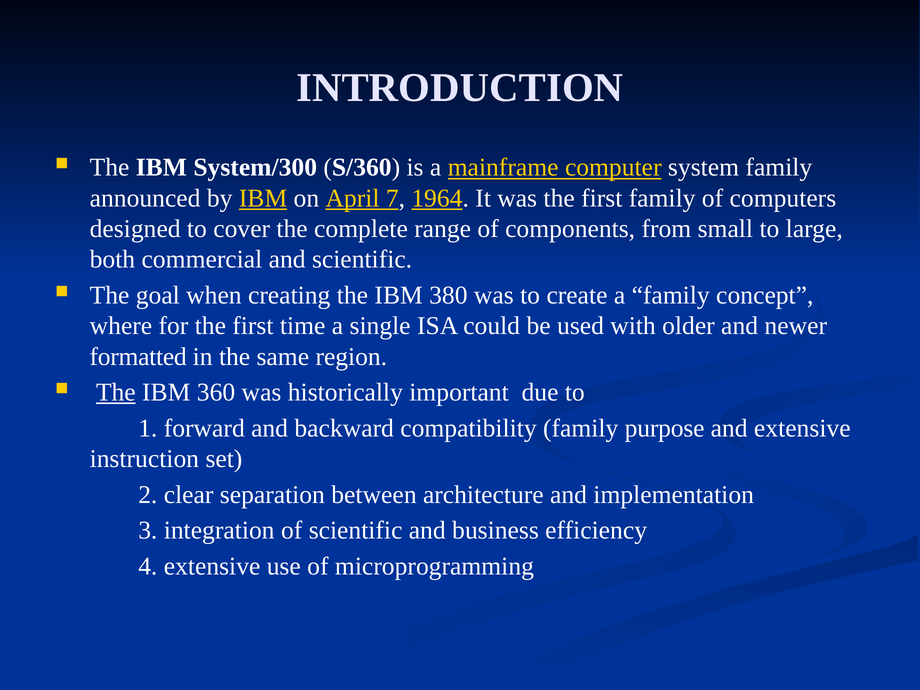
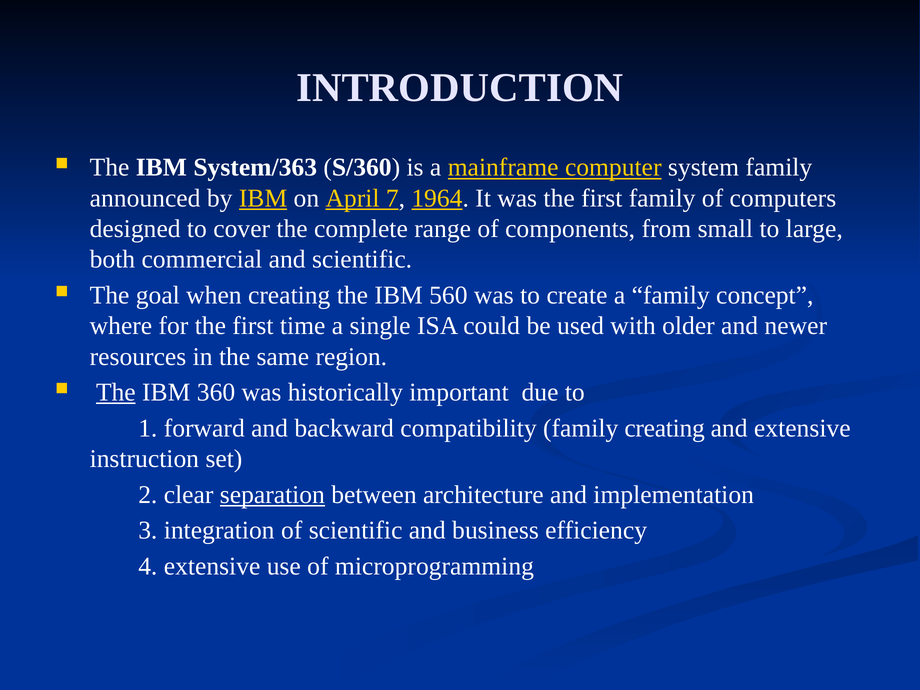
System/300: System/300 -> System/363 (255, 167)
380: 380 -> 560 (448, 295)
formatted: formatted -> resources (138, 357)
family purpose: purpose -> creating (665, 428)
separation underline: none -> present (272, 495)
